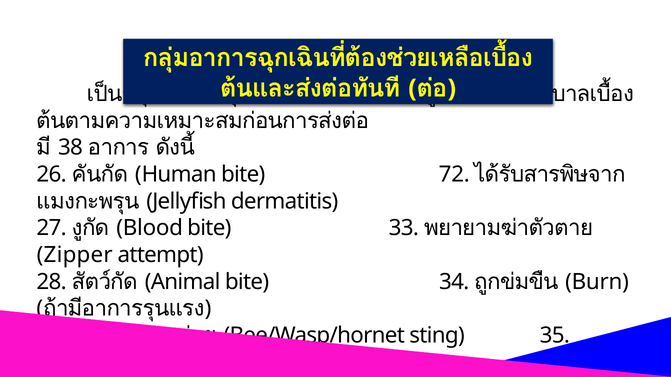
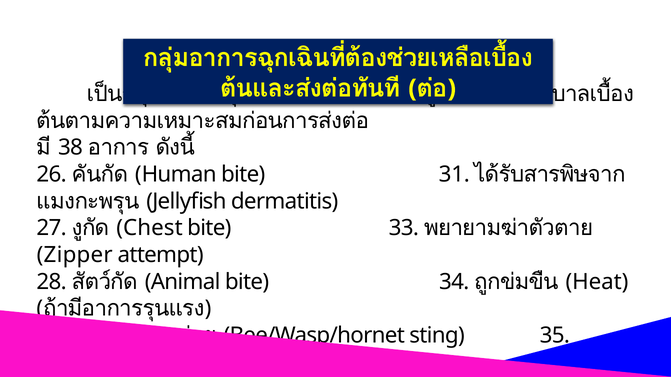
bite 72: 72 -> 31 (454, 175)
Blood: Blood -> Chest (149, 228)
Burn: Burn -> Heat (597, 282)
